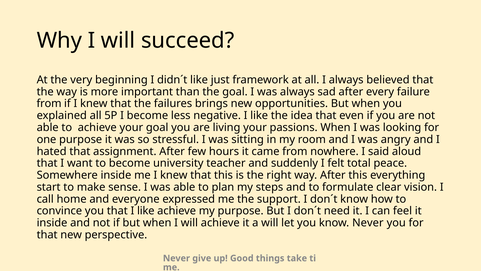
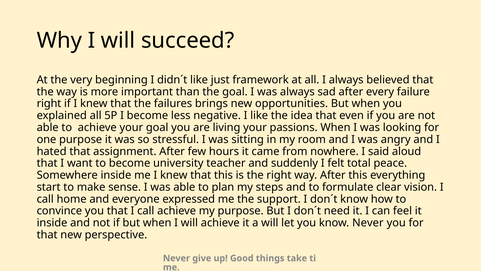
from: from -> right (49, 104)
that I like: like -> call (146, 211)
